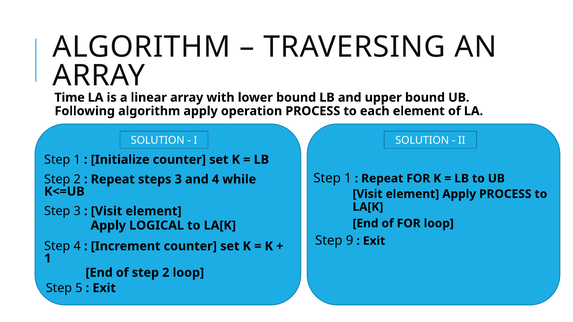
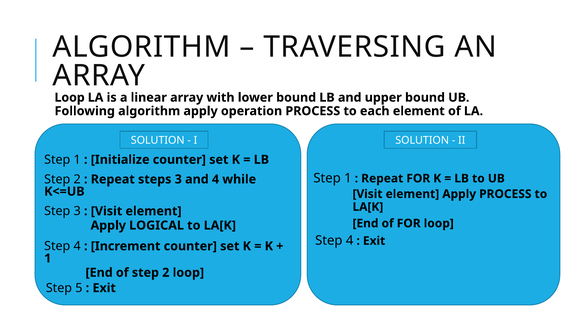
Time: Time -> Loop (70, 98)
9: 9 -> 4 (350, 241)
